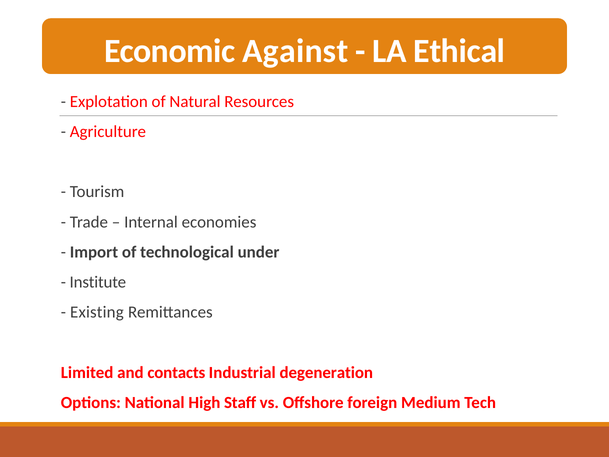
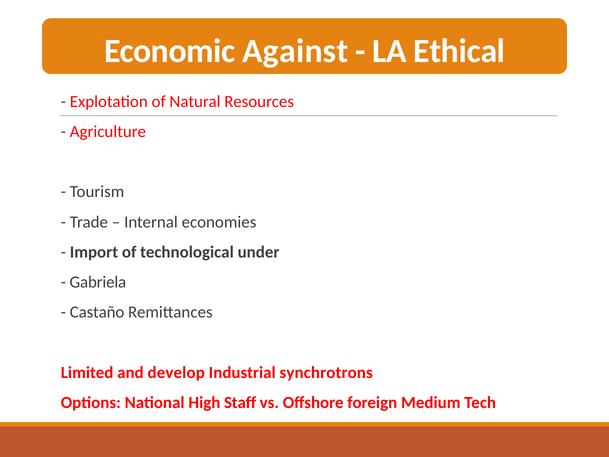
Institute: Institute -> Gabriela (98, 282)
Existing: Existing -> Castaño (97, 312)
contacts: contacts -> develop (176, 372)
degeneration: degeneration -> synchrotrons (326, 372)
